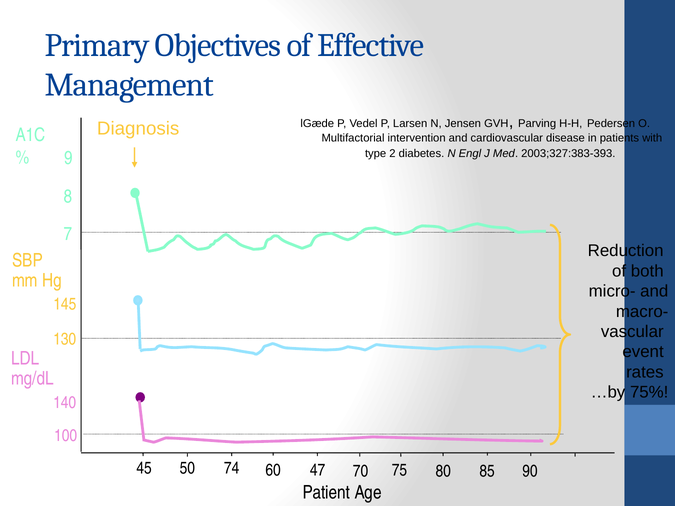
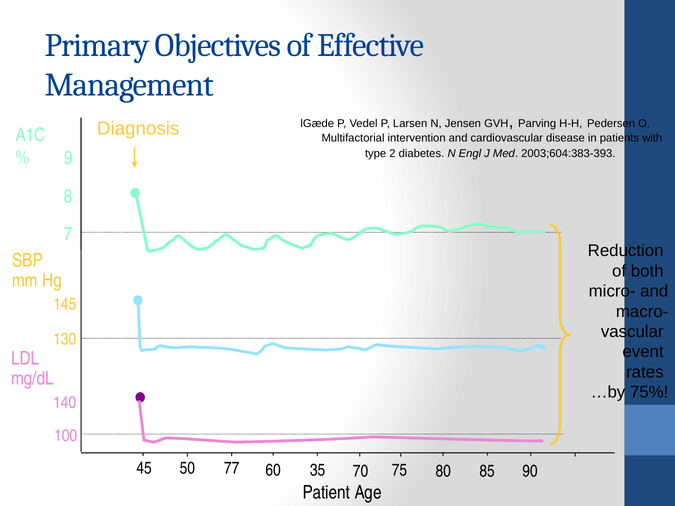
2003;327:383-393: 2003;327:383-393 -> 2003;604:383-393 (568, 153)
74: 74 -> 77 (232, 468)
47: 47 -> 35 (318, 470)
